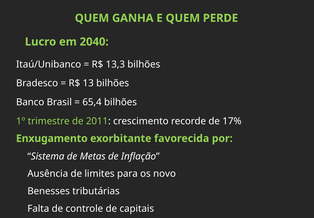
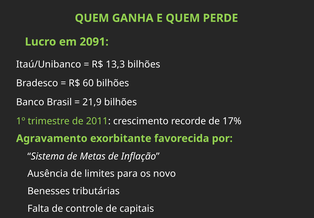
2040: 2040 -> 2091 (94, 42)
13: 13 -> 60 (88, 83)
65,4: 65,4 -> 21,9 (92, 102)
Enxugamento: Enxugamento -> Agravamento (52, 138)
